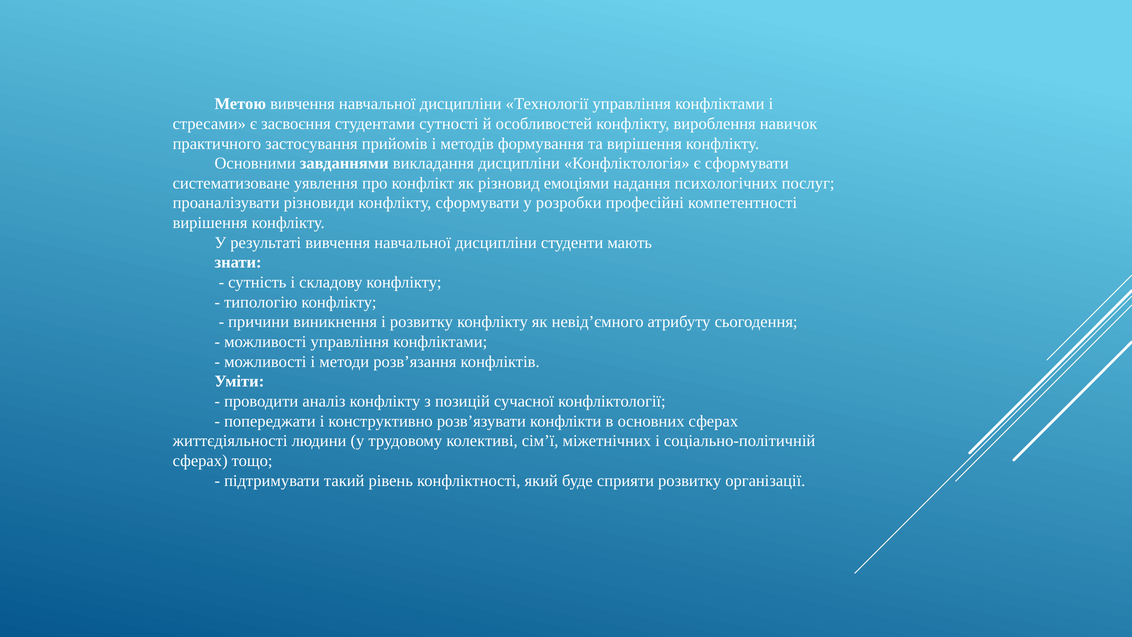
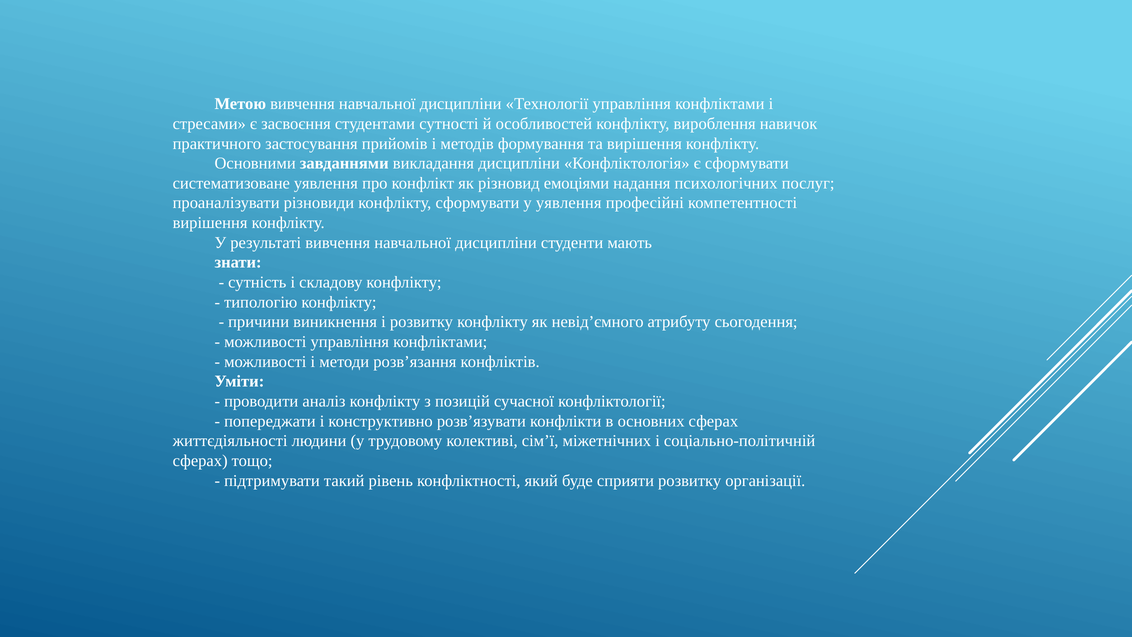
у розробки: розробки -> уявлення (569, 203)
